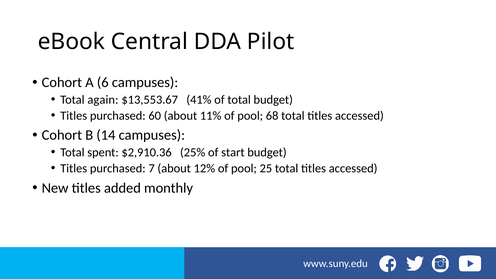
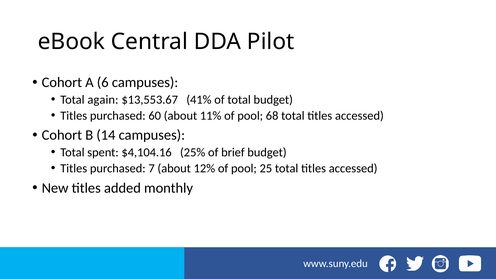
$2,910.36: $2,910.36 -> $4,104.16 (147, 152)
start: start -> brief (233, 152)
